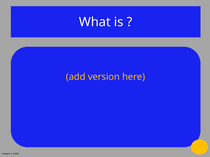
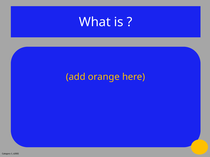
version: version -> orange (104, 77)
